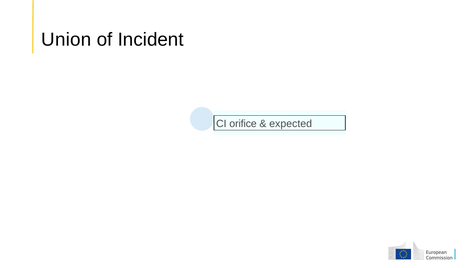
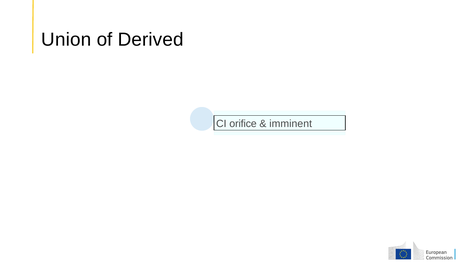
Incident: Incident -> Derived (151, 40)
expected: expected -> imminent (291, 123)
